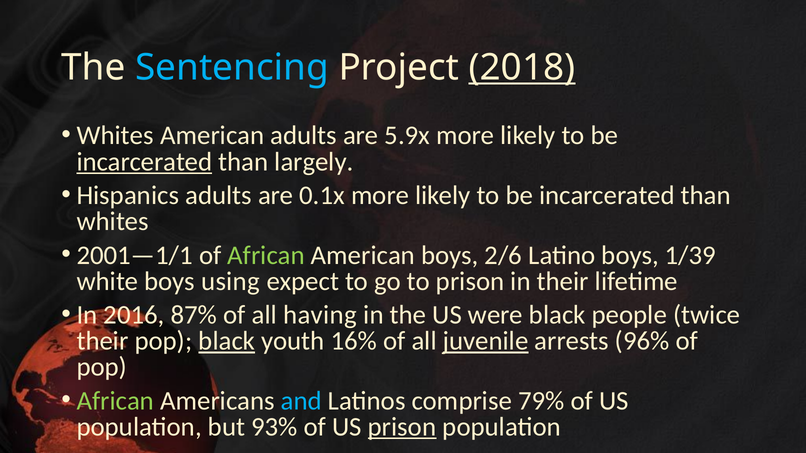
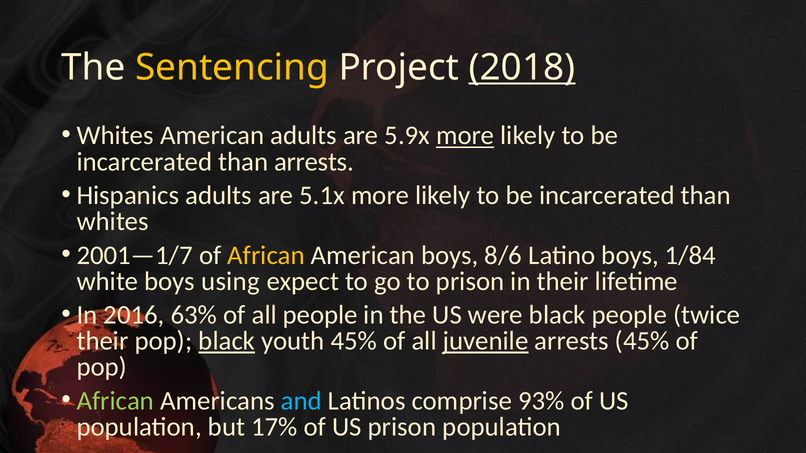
Sentencing colour: light blue -> yellow (232, 68)
more underline: none -> present (465, 136)
incarcerated underline: present -> none (144, 162)
than largely: largely -> arrests (314, 162)
0.1x: 0.1x -> 5.1x (322, 196)
2001—1/1: 2001—1/1 -> 2001—1/7 (135, 255)
African colour: light green -> yellow (266, 255)
2/6: 2/6 -> 8/6 (503, 255)
1/39: 1/39 -> 1/84 (690, 255)
87%: 87% -> 63% (194, 315)
all having: having -> people (320, 315)
youth 16%: 16% -> 45% (354, 341)
arrests 96%: 96% -> 45% (642, 341)
79%: 79% -> 93% (541, 401)
93%: 93% -> 17% (274, 427)
prison underline: present -> none (402, 427)
